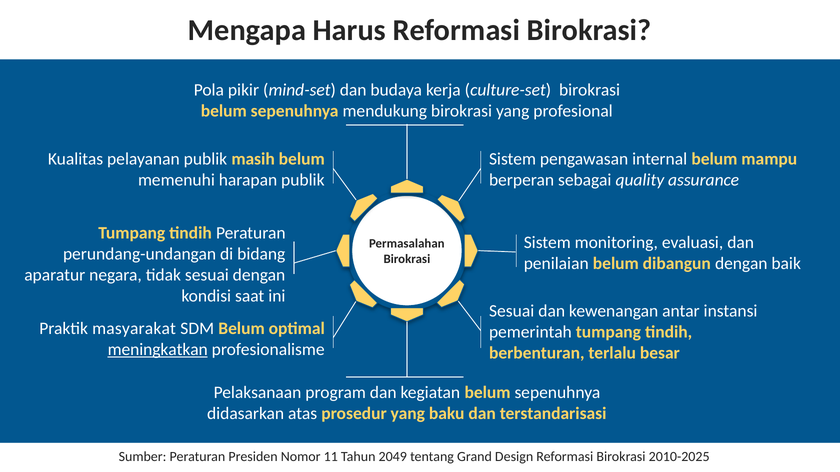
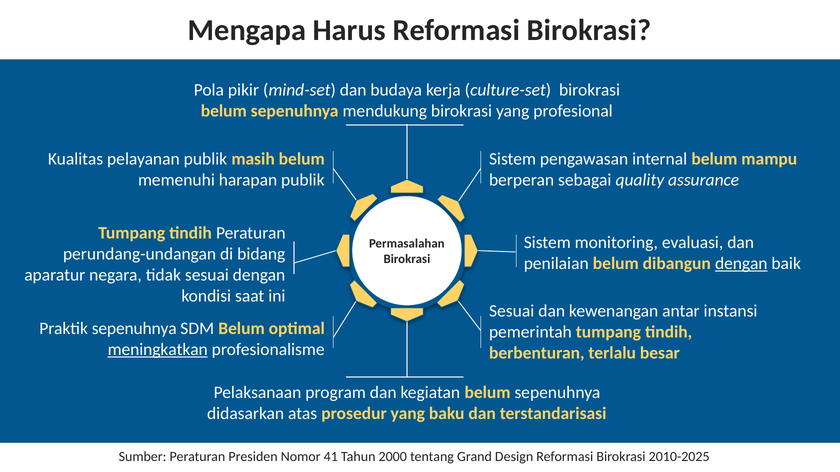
dengan underline: none -> present (741, 264)
Praktik masyarakat: masyarakat -> sepenuhnya (134, 329)
11: 11 -> 41 (331, 457)
2049: 2049 -> 2000 (393, 457)
